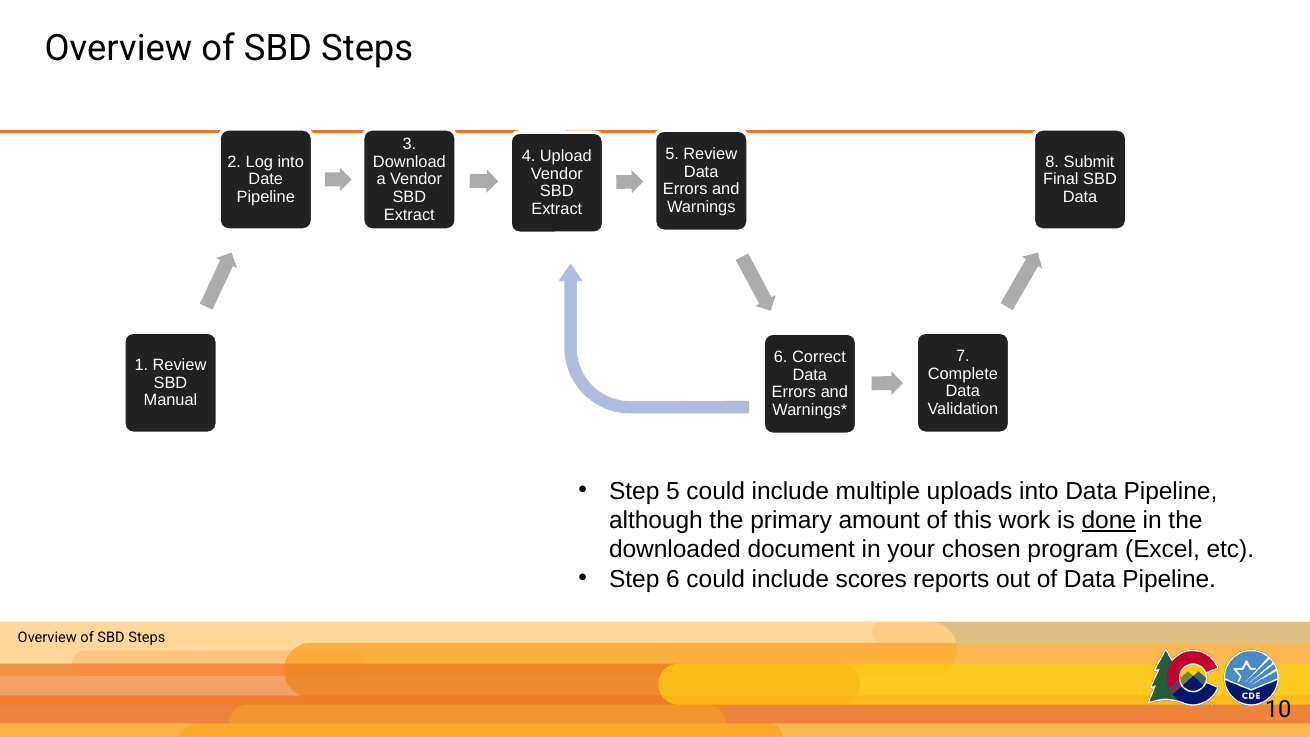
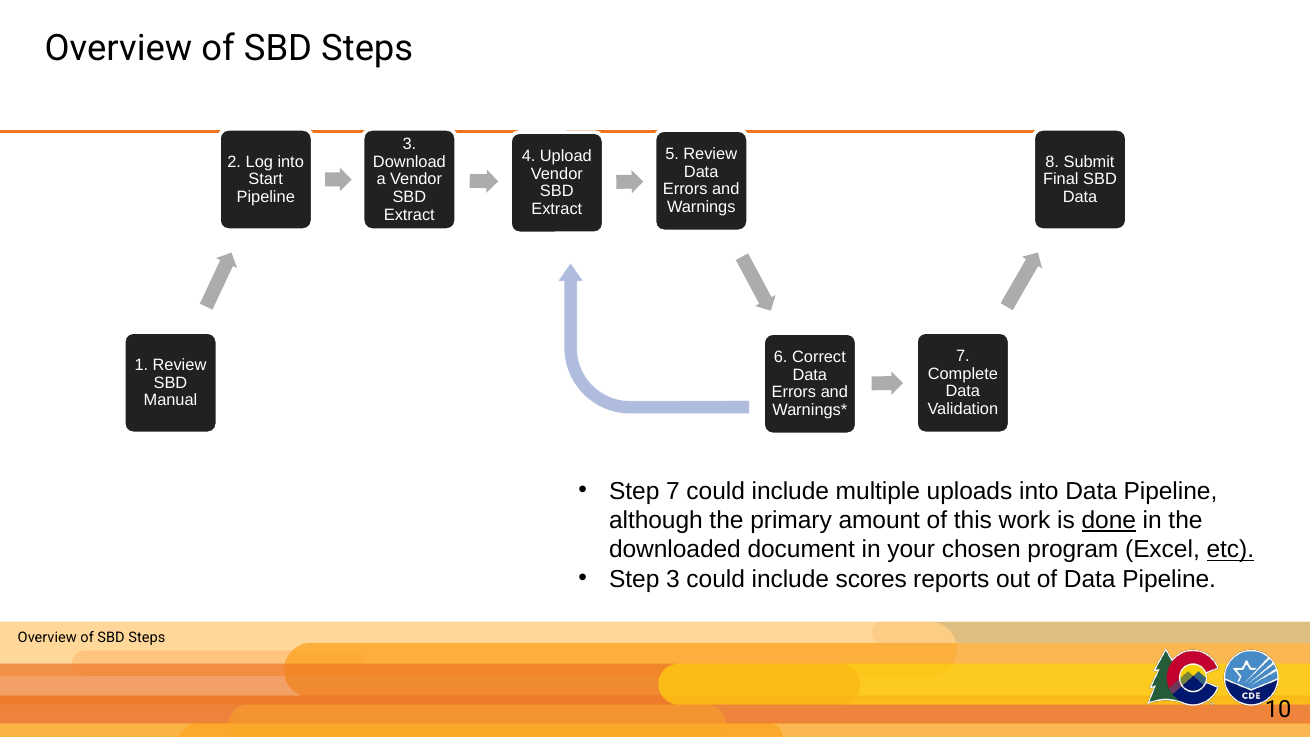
Date: Date -> Start (266, 179)
Step 5: 5 -> 7 (673, 491)
etc underline: none -> present (1230, 550)
Step 6: 6 -> 3 (673, 579)
